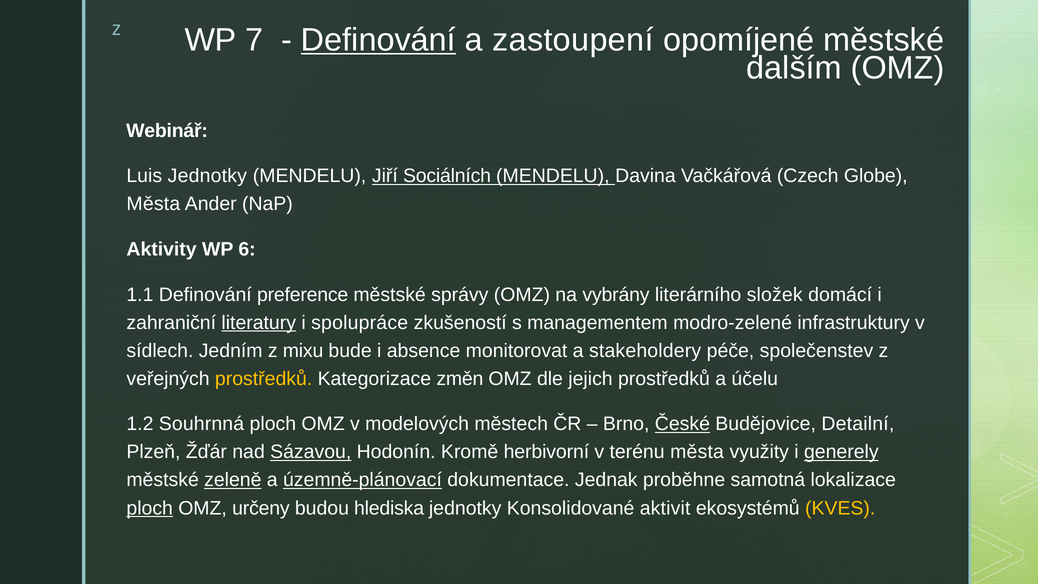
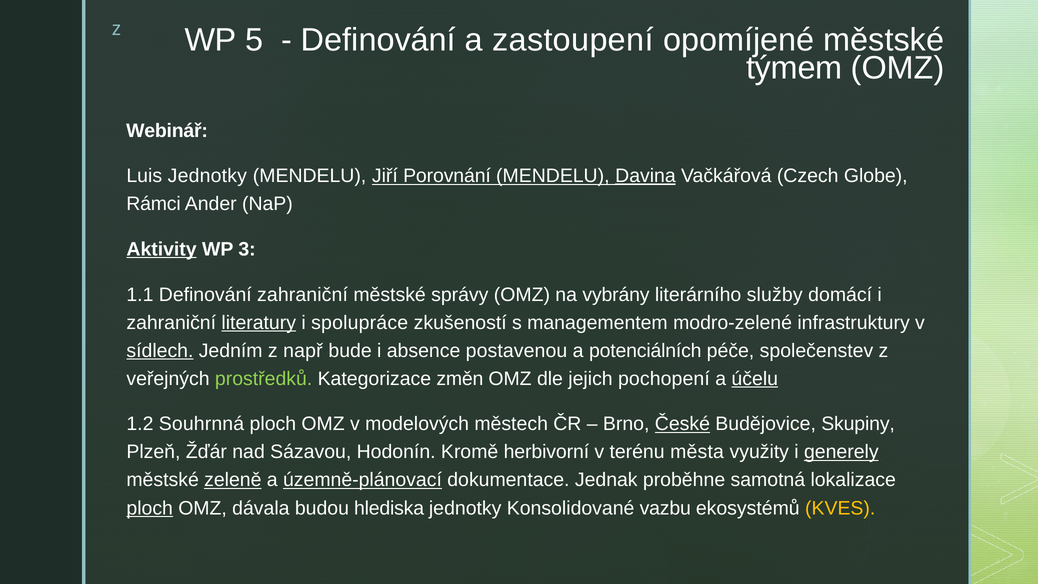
7: 7 -> 5 (254, 40)
Definování underline: present -> none (378, 40)
dalším: dalším -> týmem (794, 68)
Sociálních: Sociálních -> Porovnání (447, 176)
Davina underline: none -> present (645, 176)
Města: Města -> Rámci (154, 204)
Aktivity underline: none -> present (162, 249)
6: 6 -> 3 (247, 249)
Definování preference: preference -> zahraniční (302, 295)
složek: složek -> služby (775, 295)
sídlech underline: none -> present (160, 351)
mixu: mixu -> např (303, 351)
monitorovat: monitorovat -> postavenou (517, 351)
stakeholdery: stakeholdery -> potenciálních (645, 351)
prostředků colour: yellow -> light green (264, 379)
jejich prostředků: prostředků -> pochopení (664, 379)
účelu underline: none -> present (755, 379)
Detailní: Detailní -> Skupiny (858, 424)
Sázavou underline: present -> none (311, 452)
určeny: určeny -> dávala (261, 508)
aktivit: aktivit -> vazbu (665, 508)
